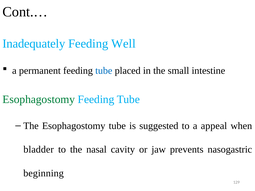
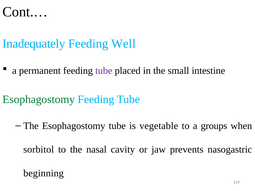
tube colour: blue -> purple (104, 71)
suggested: suggested -> vegetable (159, 126)
appeal: appeal -> groups (214, 126)
bladder: bladder -> sorbitol (39, 150)
